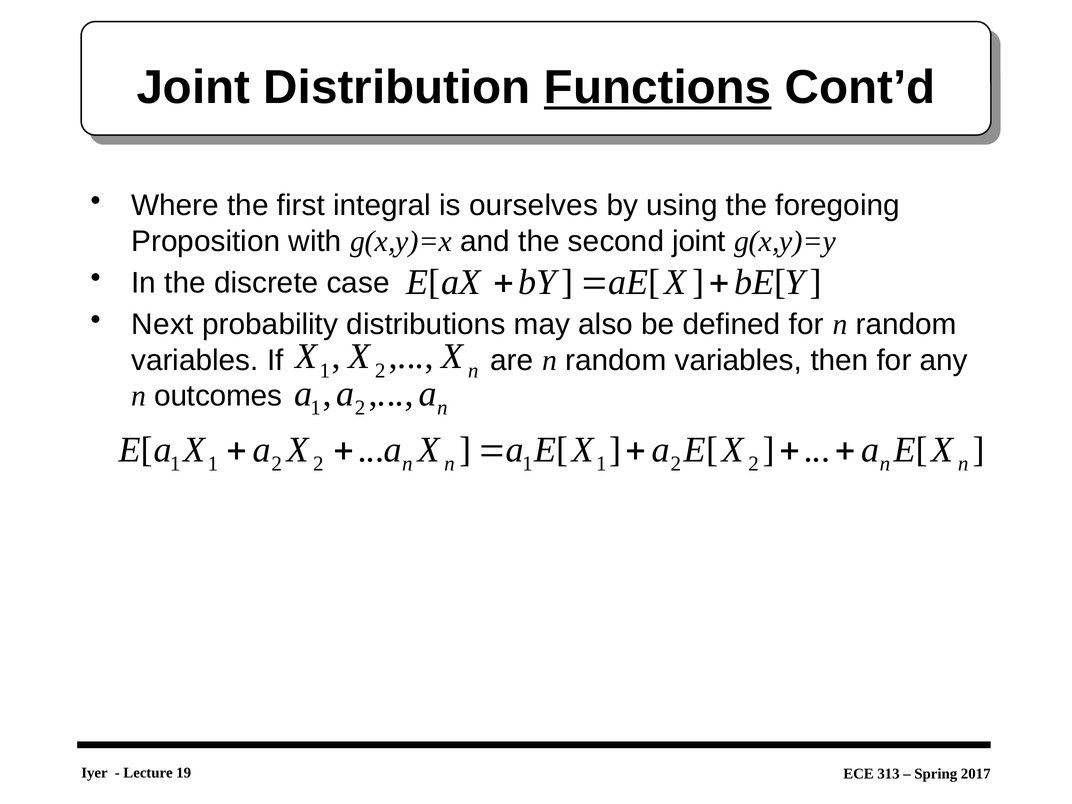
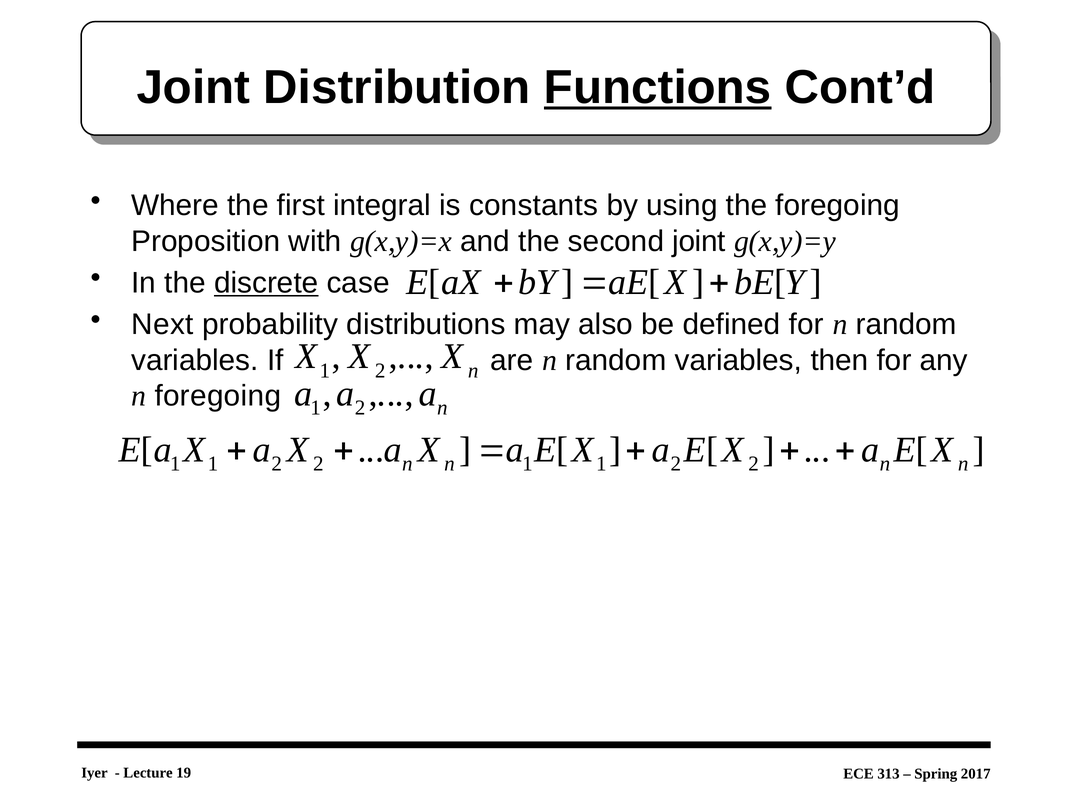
ourselves: ourselves -> constants (534, 205)
discrete underline: none -> present (266, 283)
n outcomes: outcomes -> foregoing (218, 396)
